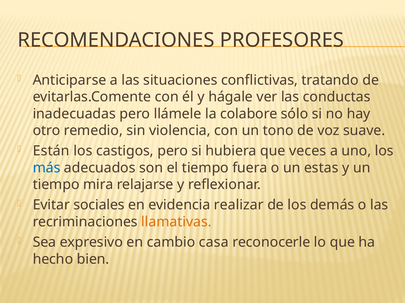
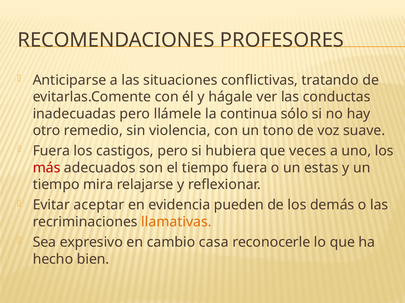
colabore: colabore -> continua (249, 114)
Están: Están -> Fuera (51, 151)
más colour: blue -> red (47, 168)
sociales: sociales -> aceptar (99, 206)
realizar: realizar -> pueden (239, 206)
